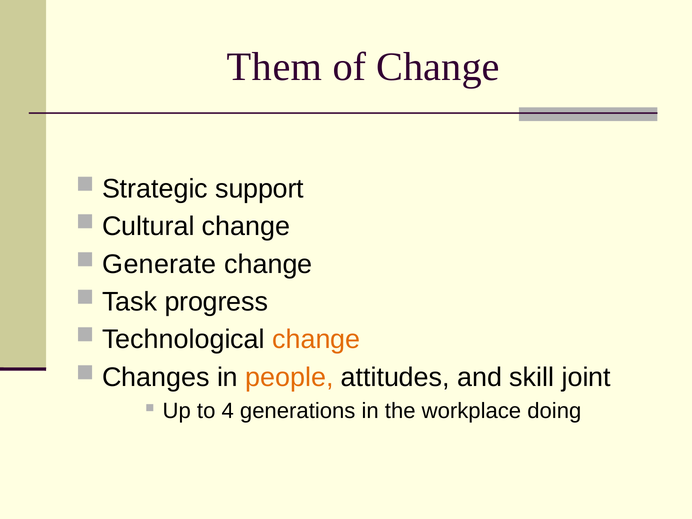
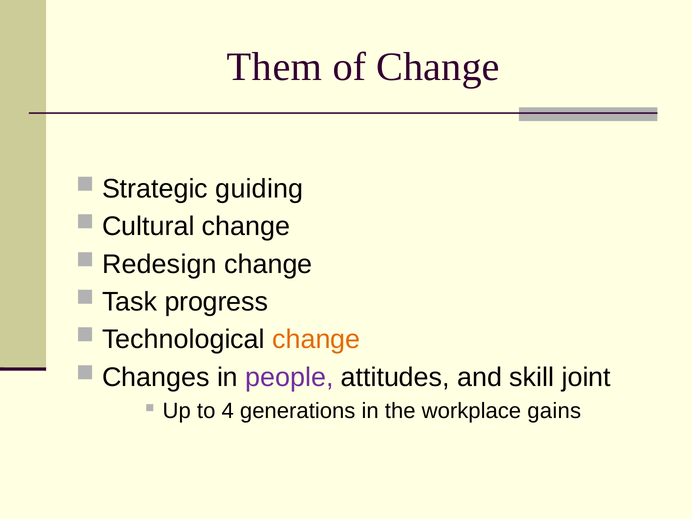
support: support -> guiding (259, 189)
Generate: Generate -> Redesign (159, 264)
people colour: orange -> purple (289, 377)
doing: doing -> gains (554, 411)
